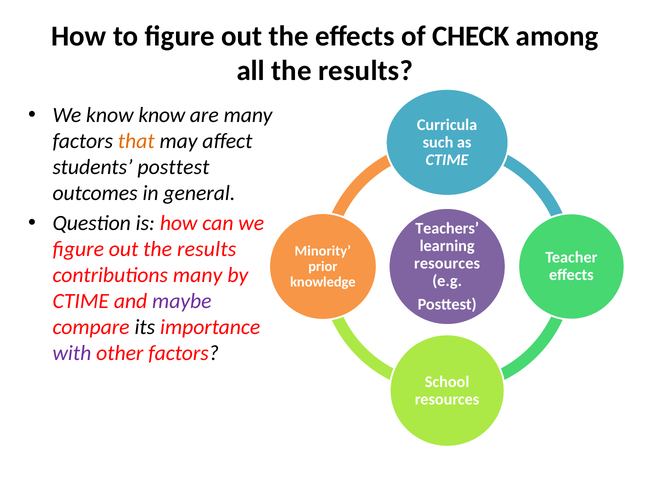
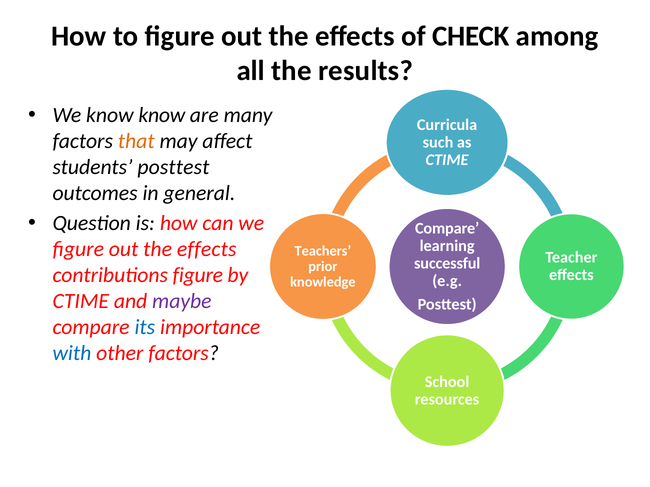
Teachers: Teachers -> Compare (447, 229)
results: results -> effects (207, 250)
Minority: Minority -> Teachers (323, 251)
resources: resources -> successful (447, 264)
contributions many: many -> figure (198, 276)
its colour: black -> blue (145, 328)
with colour: purple -> blue (72, 354)
